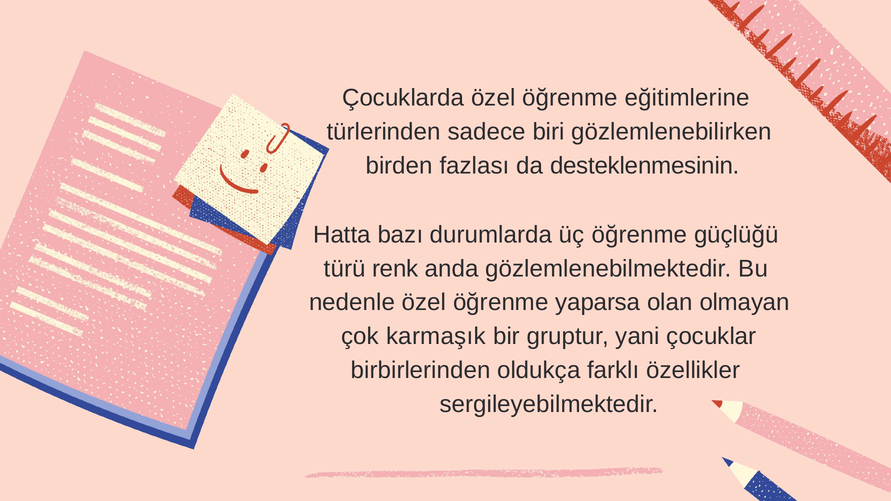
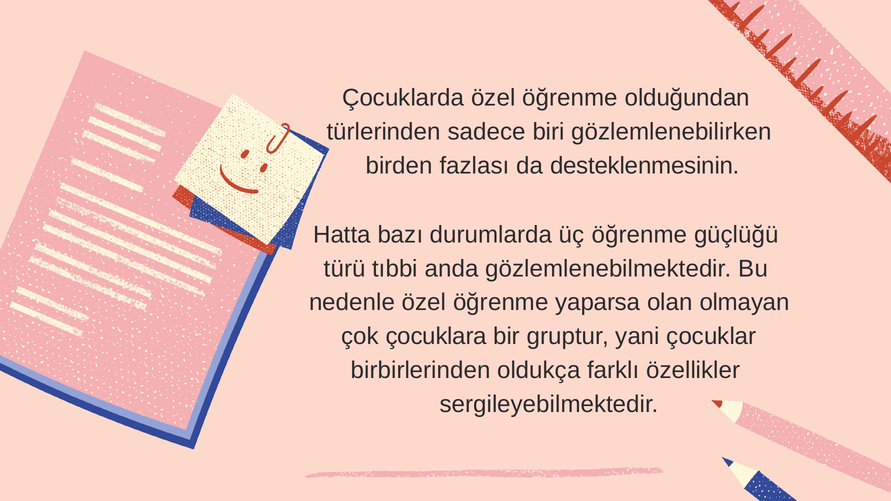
eğitimlerine: eğitimlerine -> olduğundan (687, 98)
renk: renk -> tıbbi (395, 269)
karmaşık: karmaşık -> çocuklara (436, 336)
